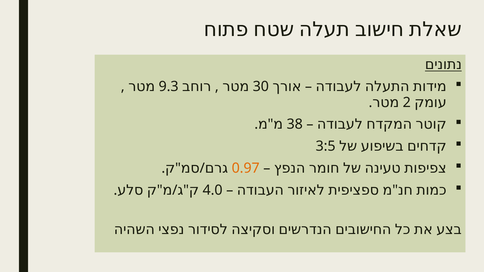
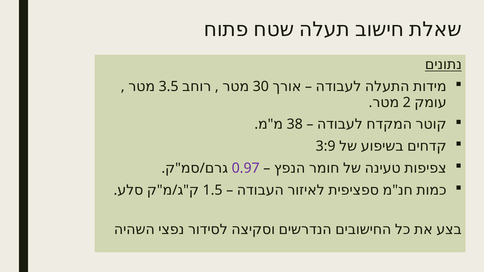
9.3: 9.3 -> 3.5 (169, 87)
3:5: 3:5 -> 3:9 (326, 146)
0.97 colour: orange -> purple (246, 168)
4.0: 4.0 -> 1.5 (213, 190)
